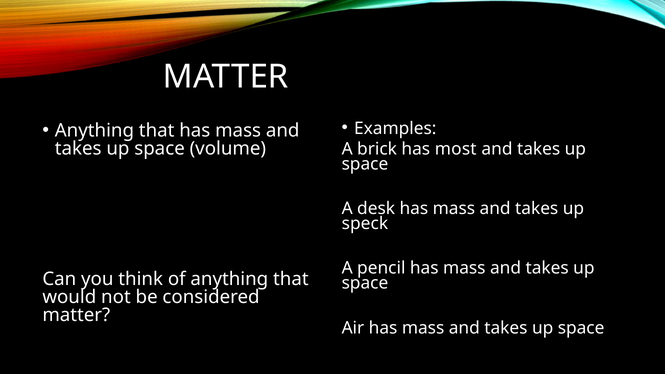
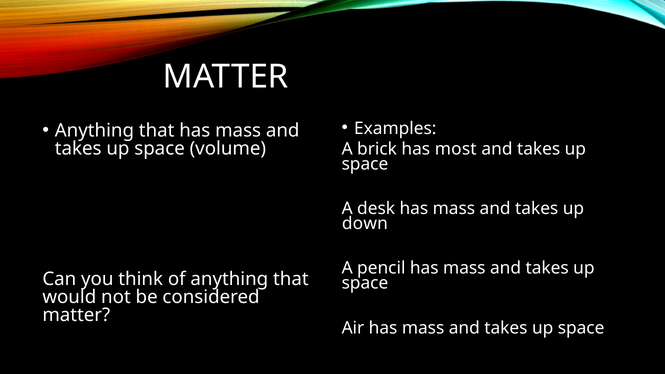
speck: speck -> down (365, 224)
